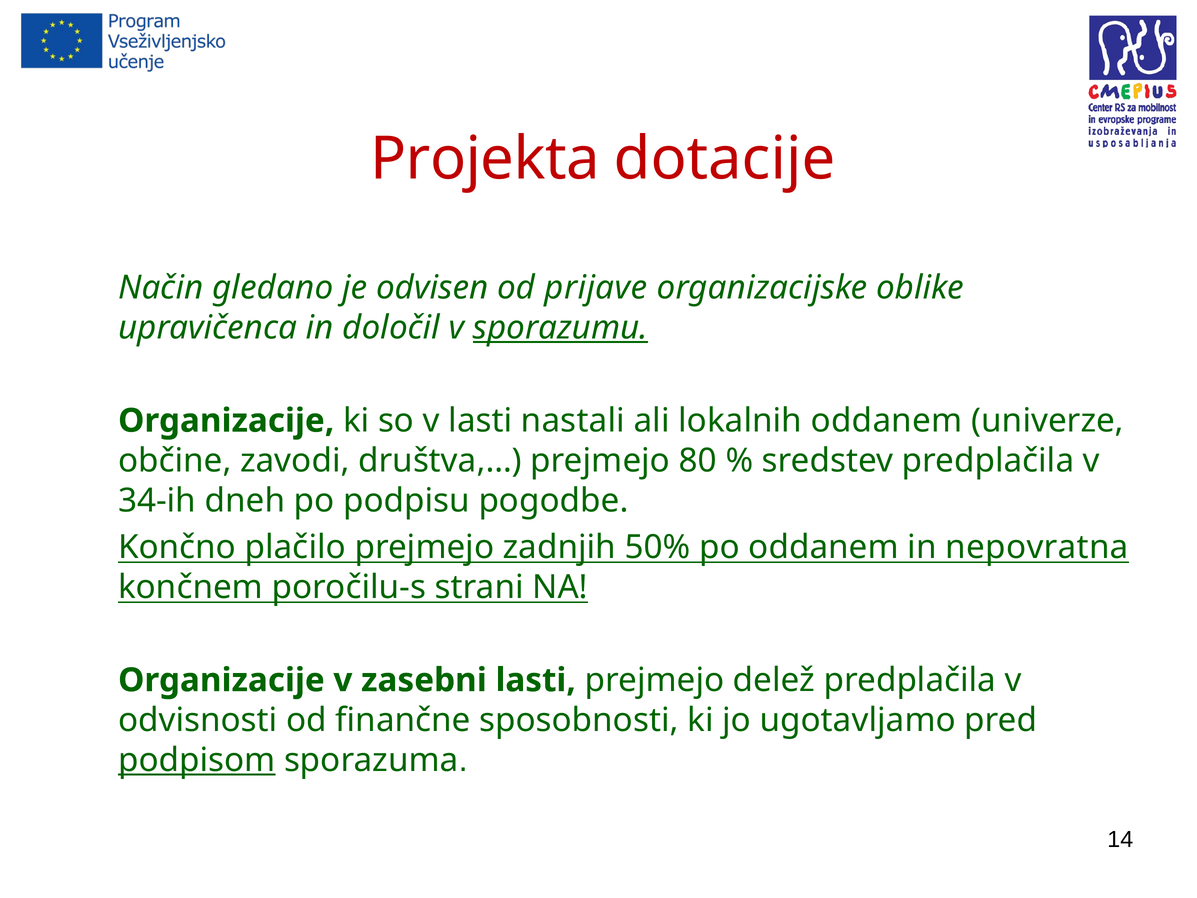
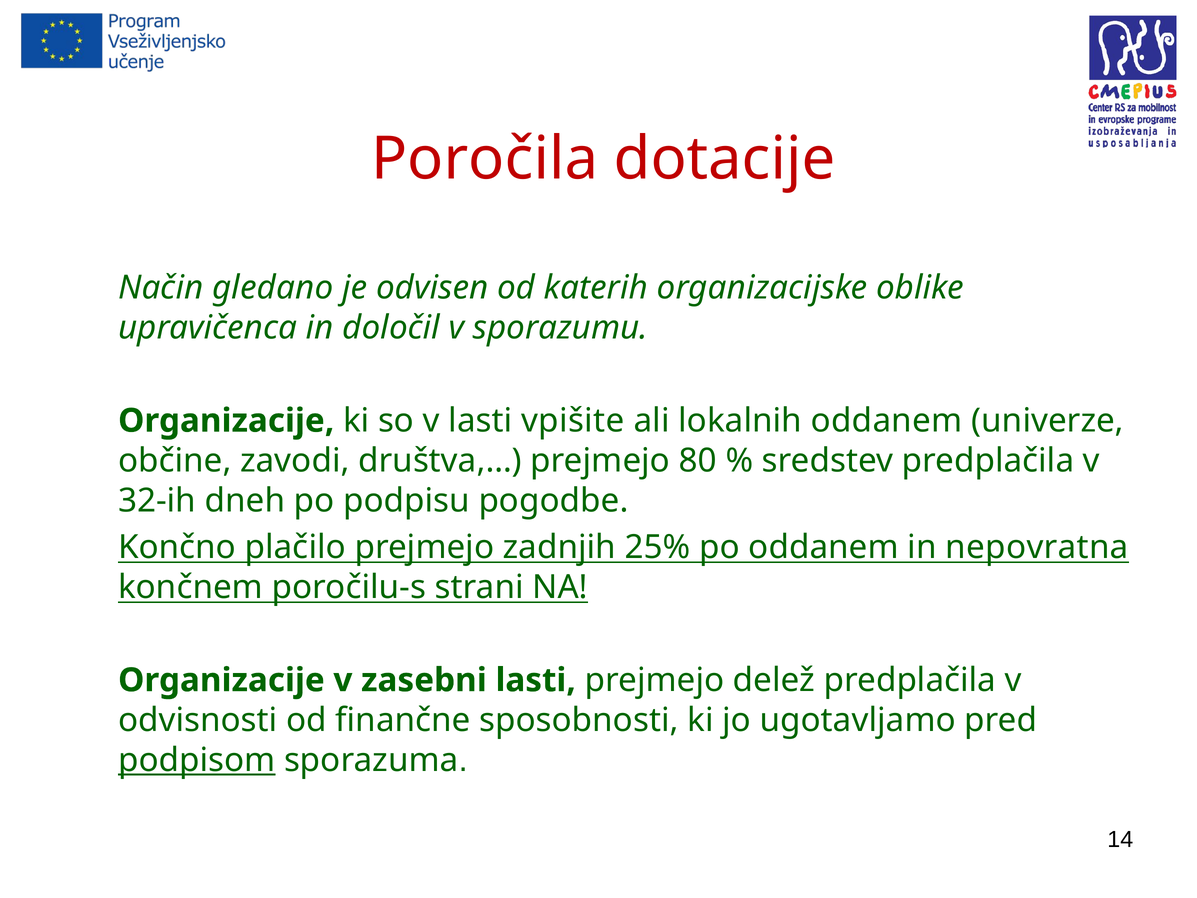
Projekta: Projekta -> Poročila (485, 159)
prijave: prijave -> katerih (596, 288)
sporazumu underline: present -> none (560, 328)
nastali: nastali -> vpišite (573, 421)
34-ih: 34-ih -> 32-ih (157, 500)
50%: 50% -> 25% (658, 547)
